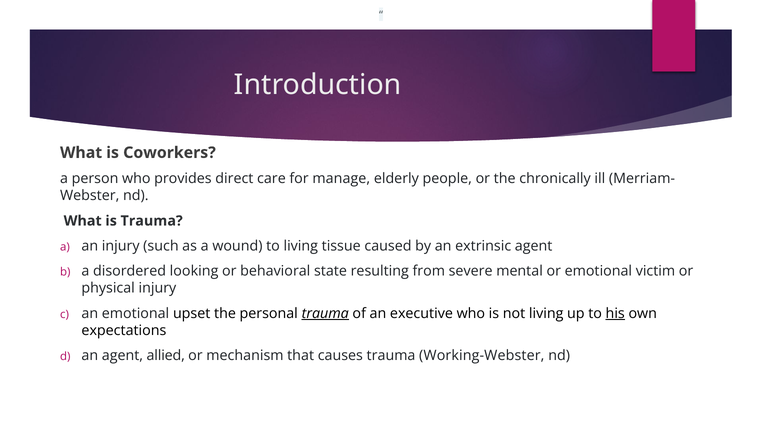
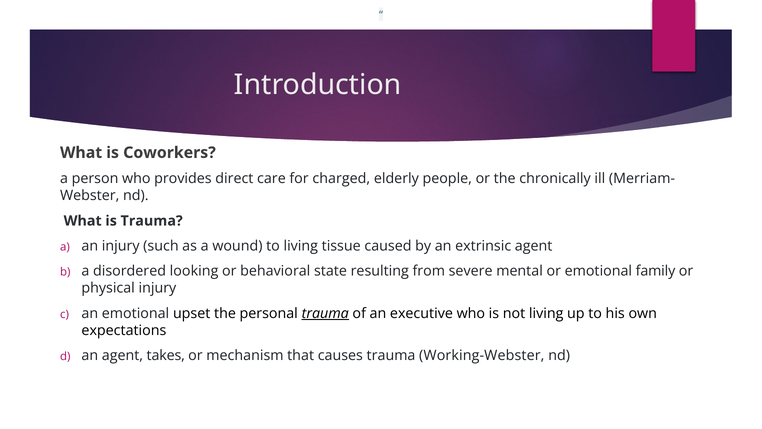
manage: manage -> charged (341, 178)
victim: victim -> family (656, 271)
his underline: present -> none (615, 313)
allied: allied -> takes (166, 355)
